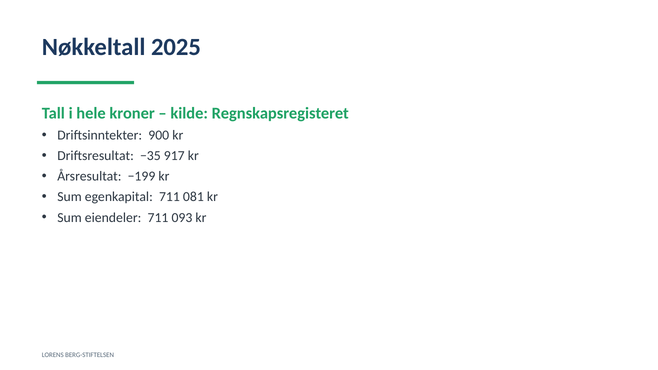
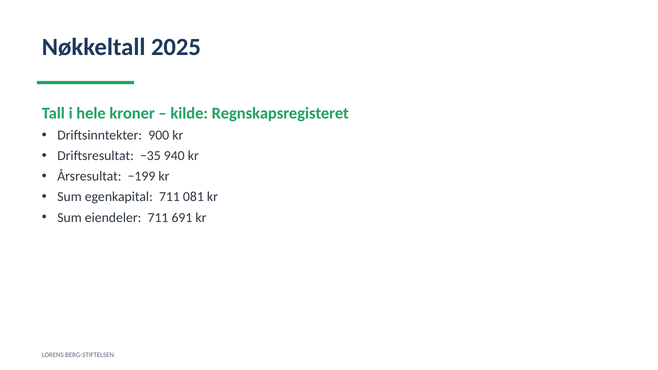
917: 917 -> 940 (174, 156)
093: 093 -> 691 (182, 218)
